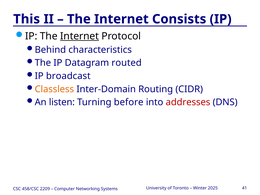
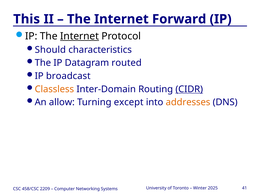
Consists: Consists -> Forward (179, 19)
Behind: Behind -> Should (50, 50)
CIDR underline: none -> present (189, 89)
listen: listen -> allow (62, 102)
before: before -> except (129, 102)
addresses colour: red -> orange (188, 102)
